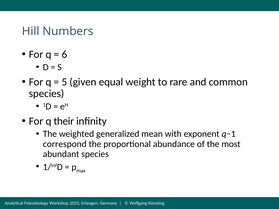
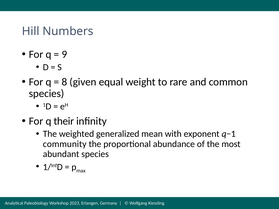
6: 6 -> 9 (64, 54)
5: 5 -> 8 (64, 82)
correspond: correspond -> community (65, 144)
